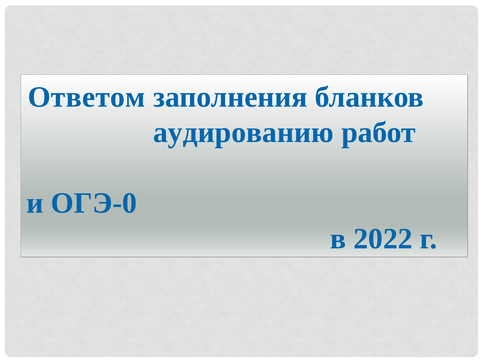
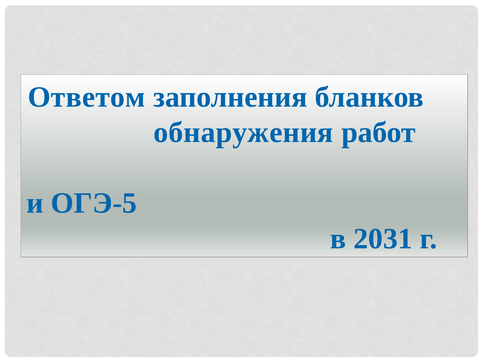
аудированию: аудированию -> обнаружения (243, 133)
ОГЭ-0: ОГЭ-0 -> ОГЭ-5 (94, 203)
2022: 2022 -> 2031 (383, 239)
